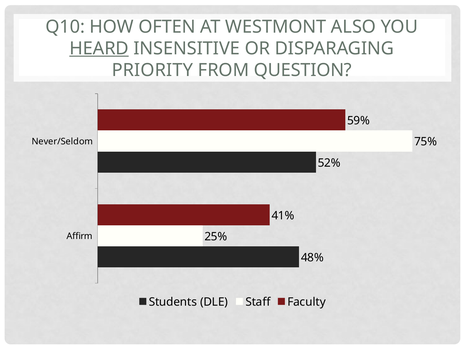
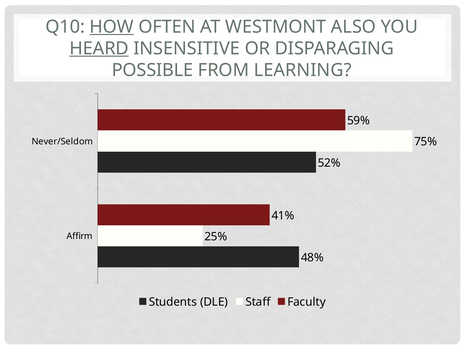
HOW underline: none -> present (112, 27)
PRIORITY: PRIORITY -> POSSIBLE (153, 70)
QUESTION: QUESTION -> LEARNING (303, 70)
